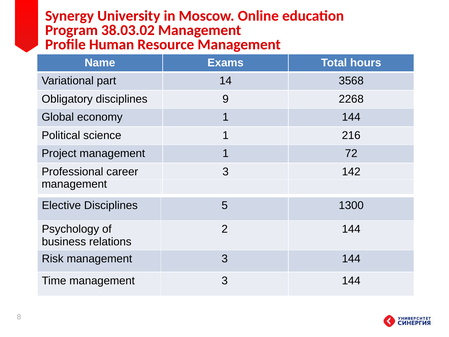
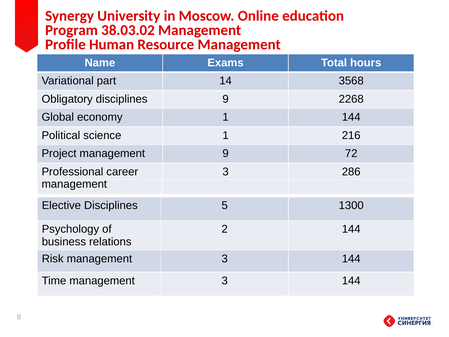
management 1: 1 -> 9 (226, 153)
142: 142 -> 286 (351, 172)
